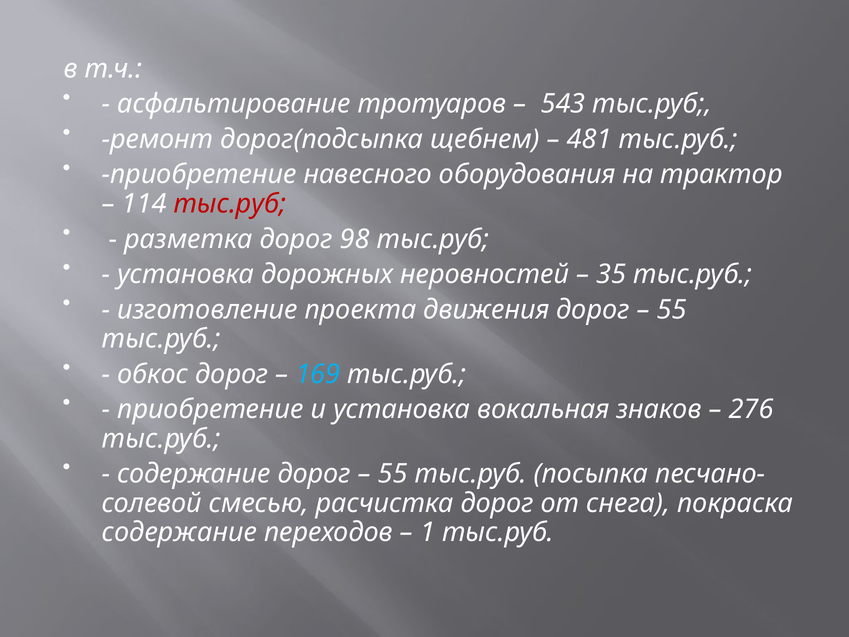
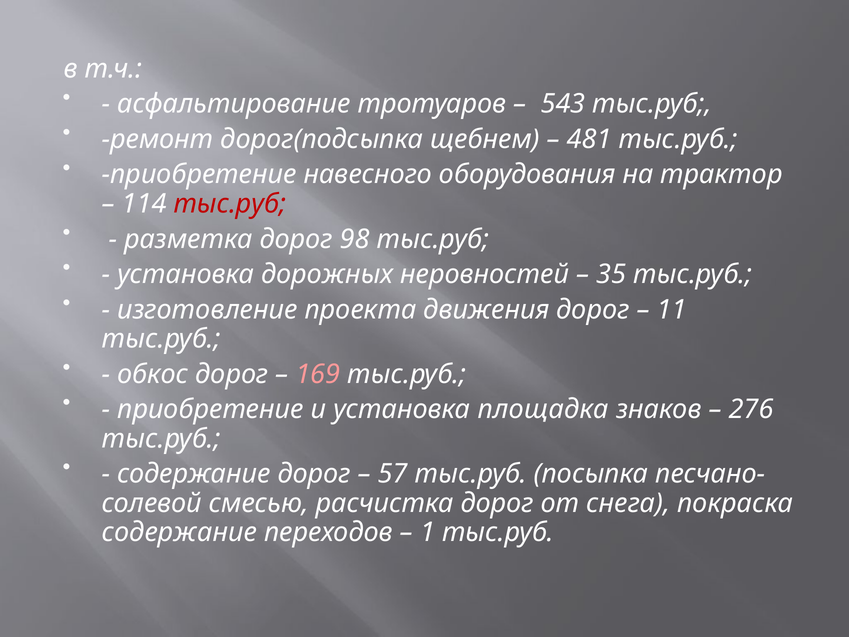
55: 55 -> 11 (672, 309)
169 colour: light blue -> pink (318, 374)
вокальная: вокальная -> площадка (543, 409)
55: 55 -> 57 (393, 474)
